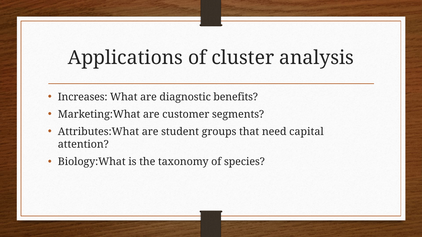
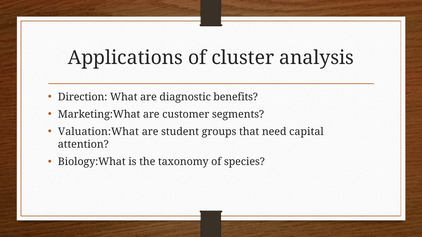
Increases: Increases -> Direction (83, 97)
Attributes:What: Attributes:What -> Valuation:What (98, 132)
